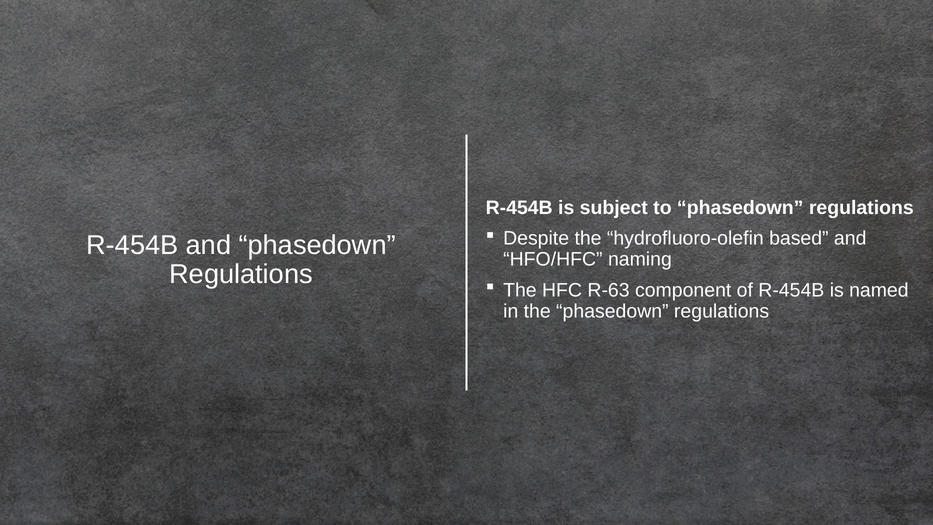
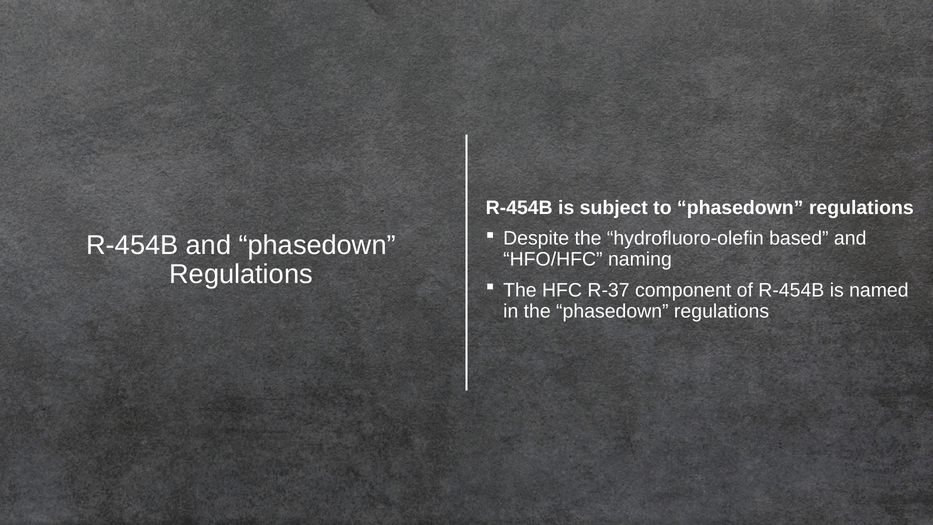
R-63: R-63 -> R-37 (609, 290)
